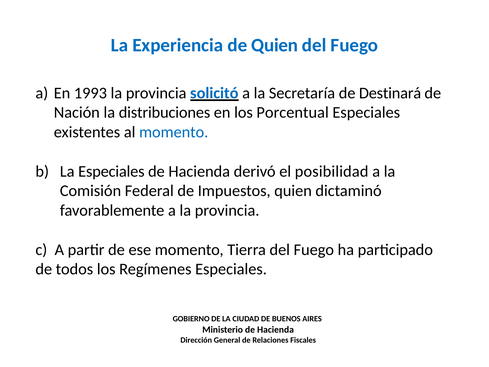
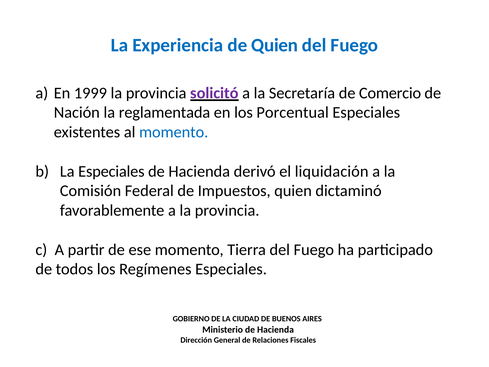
1993: 1993 -> 1999 (90, 93)
solicitó colour: blue -> purple (214, 93)
Destinará: Destinará -> Comercio (390, 93)
distribuciones: distribuciones -> reglamentada (164, 113)
posibilidad: posibilidad -> liquidación (332, 171)
